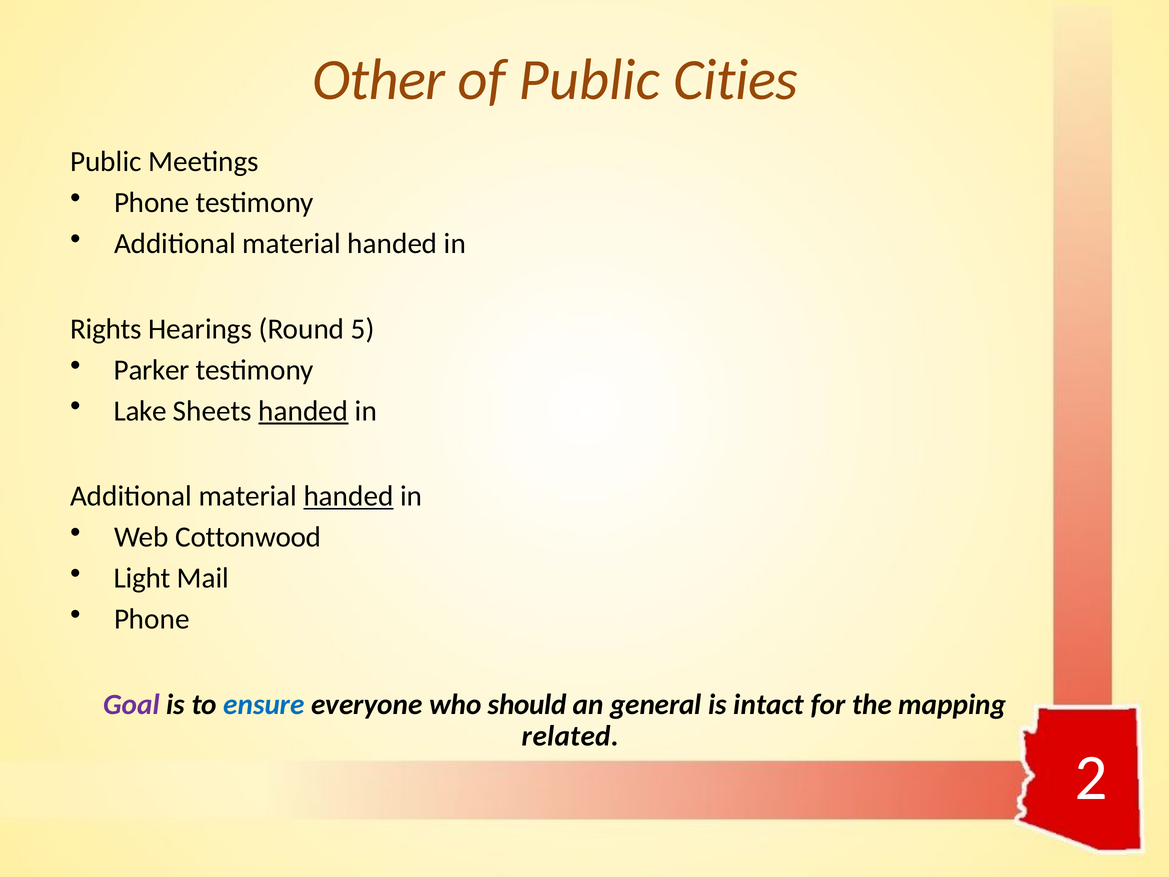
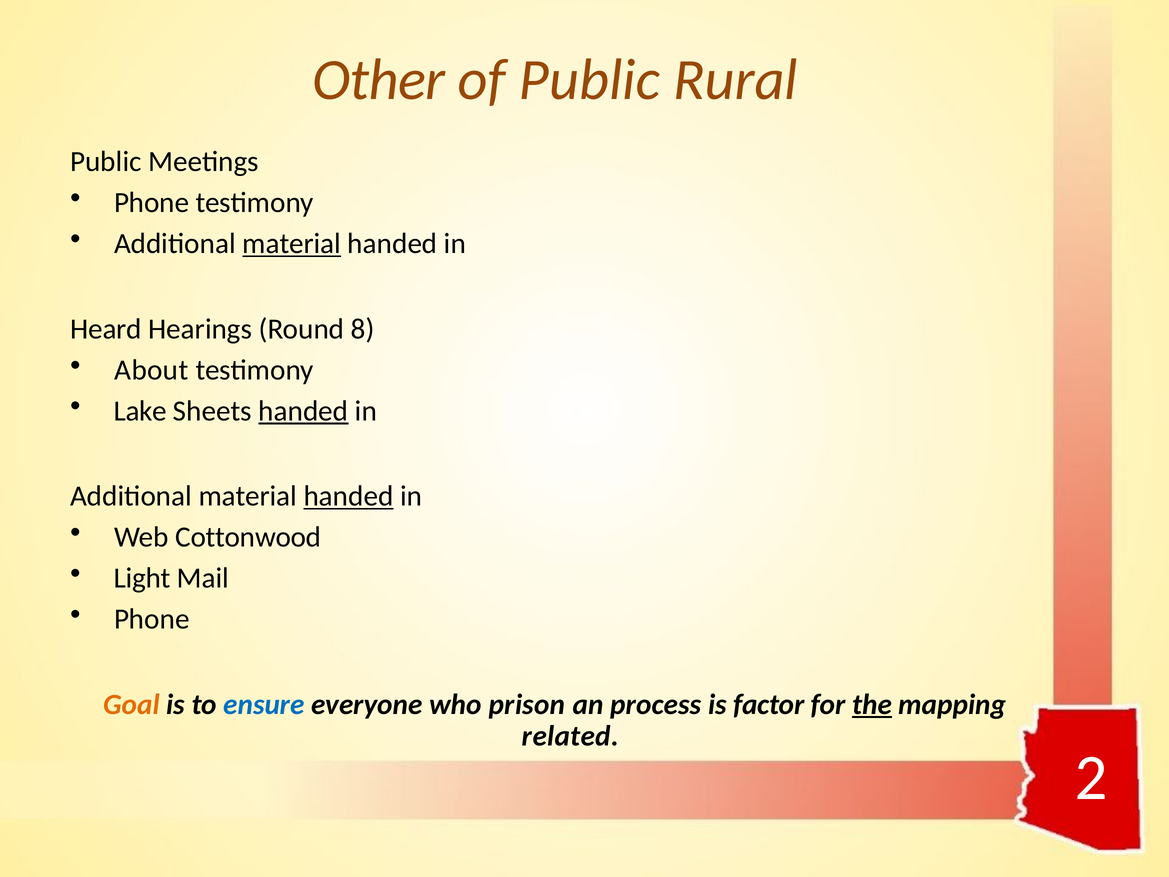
Cities: Cities -> Rural (736, 80)
material underline: none -> present (292, 244)
Rights: Rights -> Heard (106, 329)
5: 5 -> 8 (363, 329)
Parker: Parker -> About (151, 370)
Goal colour: purple -> orange (131, 704)
should: should -> prison (527, 704)
general: general -> process (656, 704)
intact: intact -> factor (769, 704)
the underline: none -> present (872, 704)
